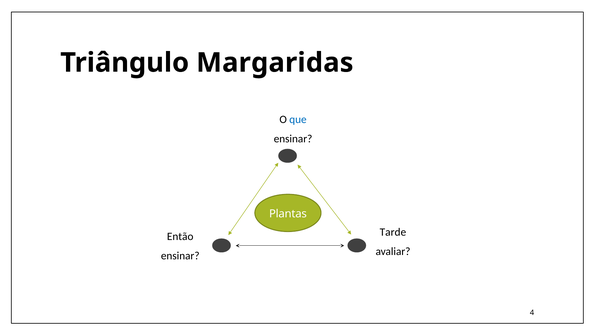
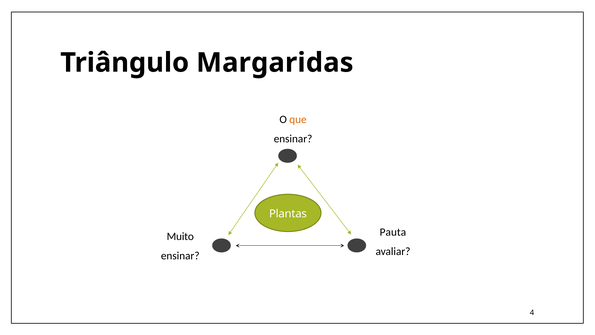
que colour: blue -> orange (298, 119)
Tarde: Tarde -> Pauta (393, 232)
Então: Então -> Muito (180, 236)
